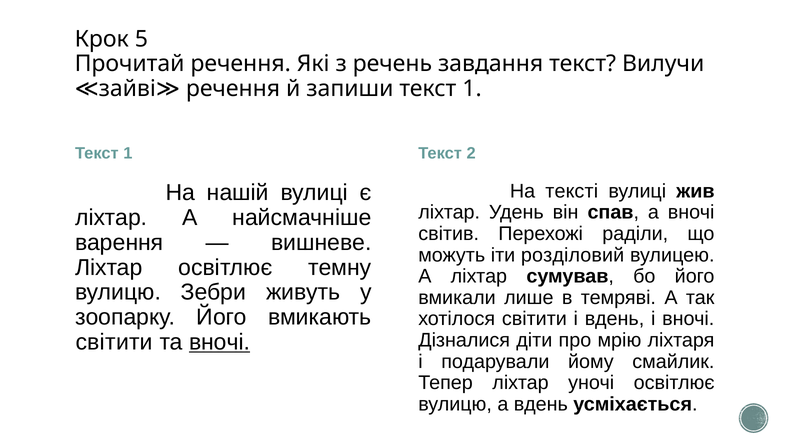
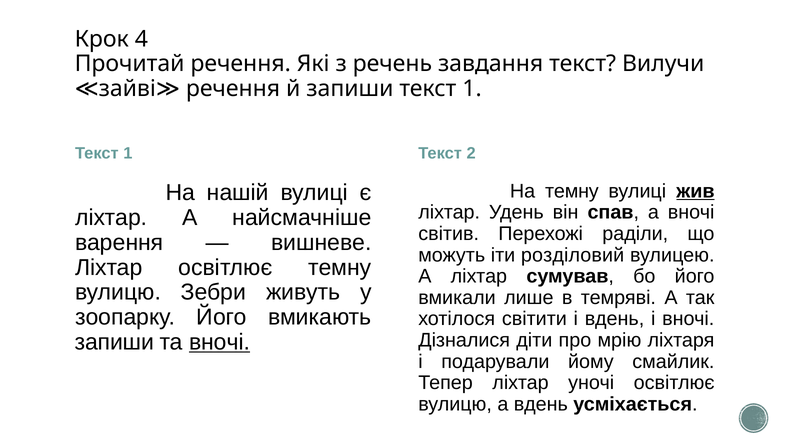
5: 5 -> 4 (141, 39)
На тексті: тексті -> темну (572, 191)
жив underline: none -> present (695, 191)
світити: світити -> запиши (114, 342)
